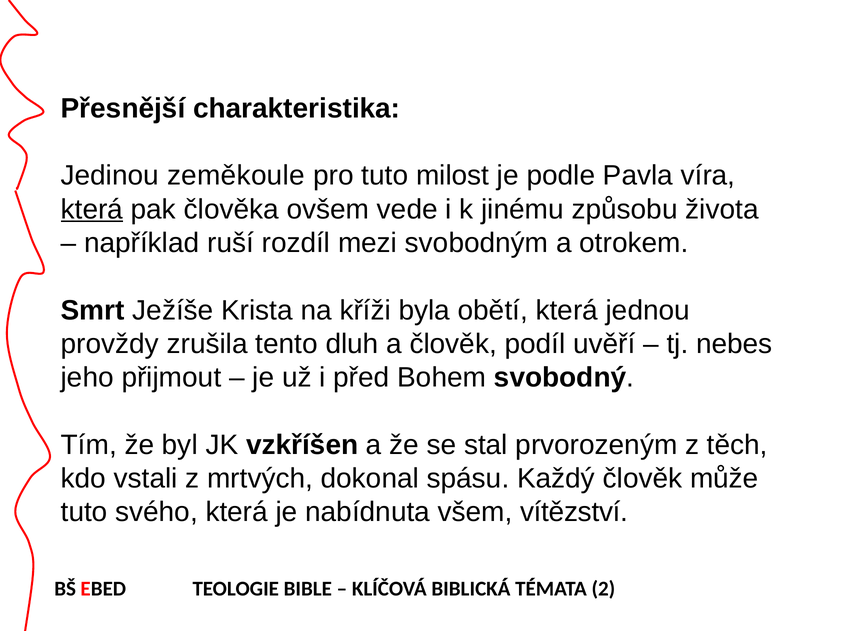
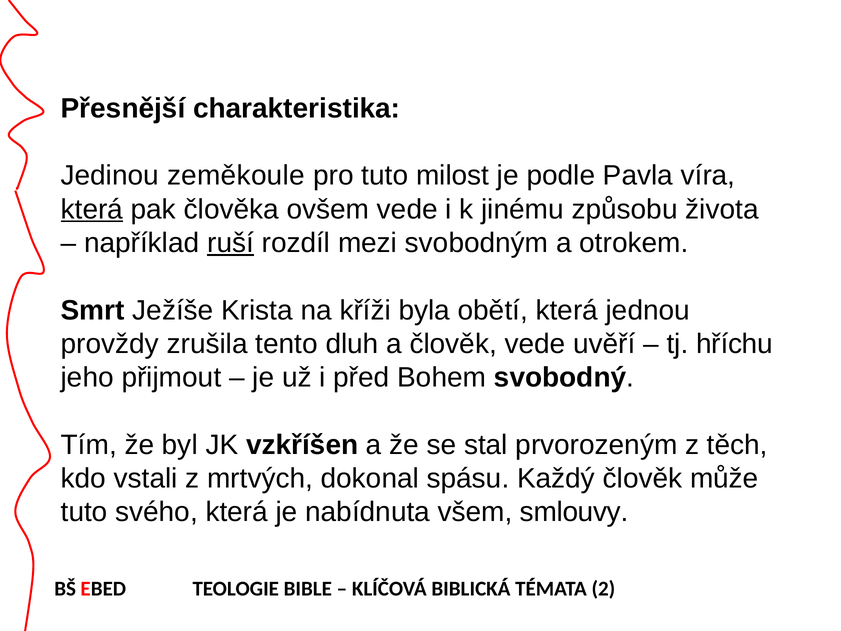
ruší underline: none -> present (231, 243)
člověk podíl: podíl -> vede (535, 344)
nebes: nebes -> hříchu (734, 344)
vítězství: vítězství -> smlouvy (574, 512)
